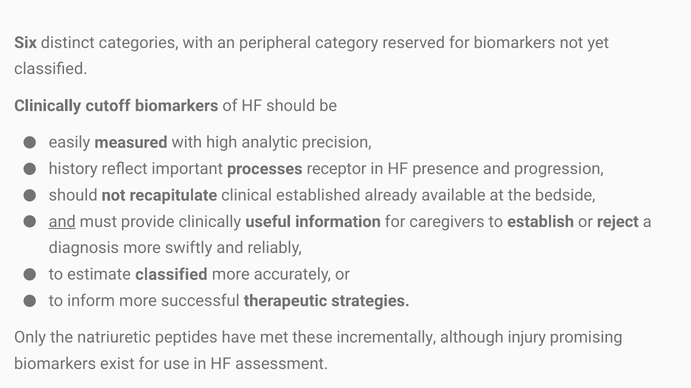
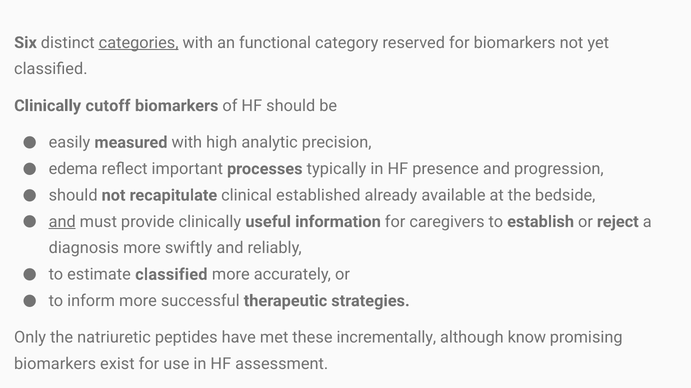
categories underline: none -> present (139, 43)
peripheral: peripheral -> functional (275, 43)
history: history -> edema (73, 169)
receptor: receptor -> typically (336, 169)
injury: injury -> know (527, 338)
